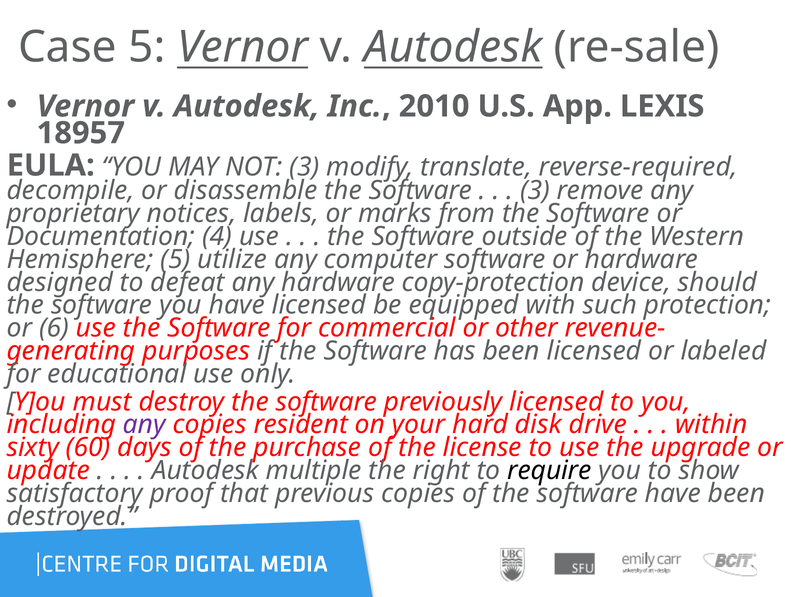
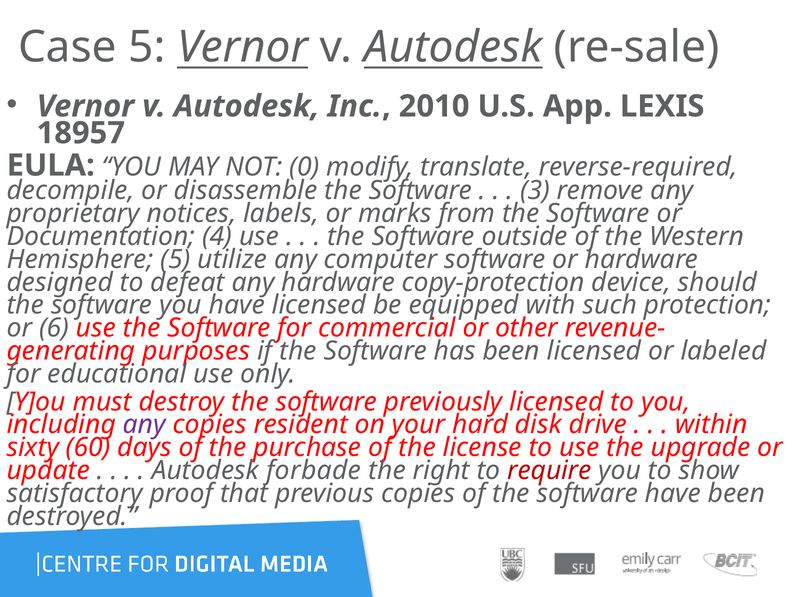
NOT 3: 3 -> 0 (304, 167)
multiple: multiple -> forbade (314, 471)
require colour: black -> red (550, 471)
